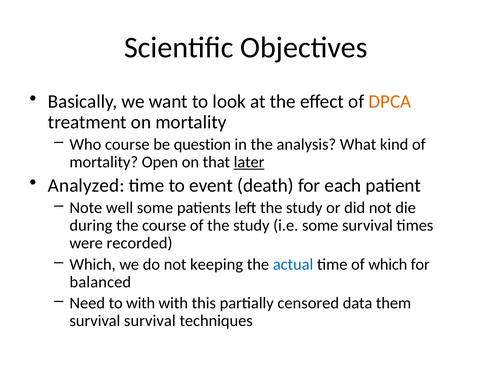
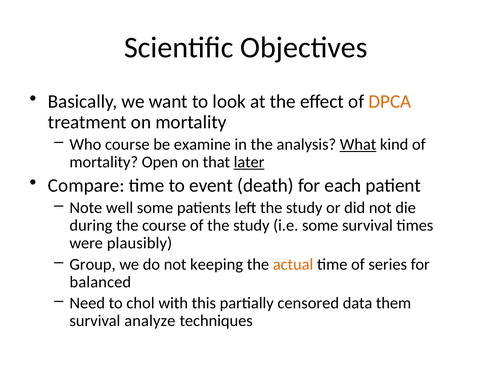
question: question -> examine (202, 144)
What underline: none -> present (358, 144)
Analyzed: Analyzed -> Compare (86, 186)
recorded: recorded -> plausibly (139, 243)
Which: Which -> Group (93, 264)
actual colour: blue -> orange (293, 264)
of which: which -> series (388, 264)
to with: with -> chol (141, 303)
survival survival: survival -> analyze (150, 321)
